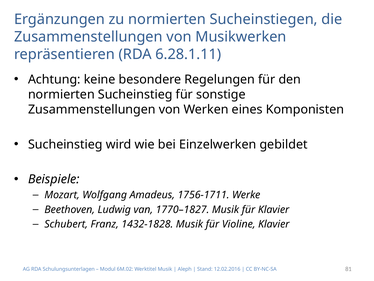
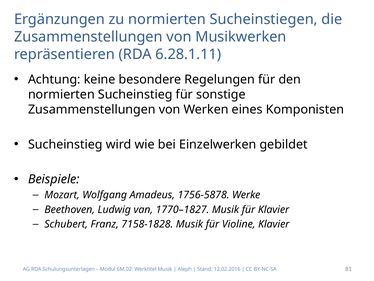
1756-1711: 1756-1711 -> 1756-5878 (204, 195)
1432-1828: 1432-1828 -> 7158-1828 (147, 224)
